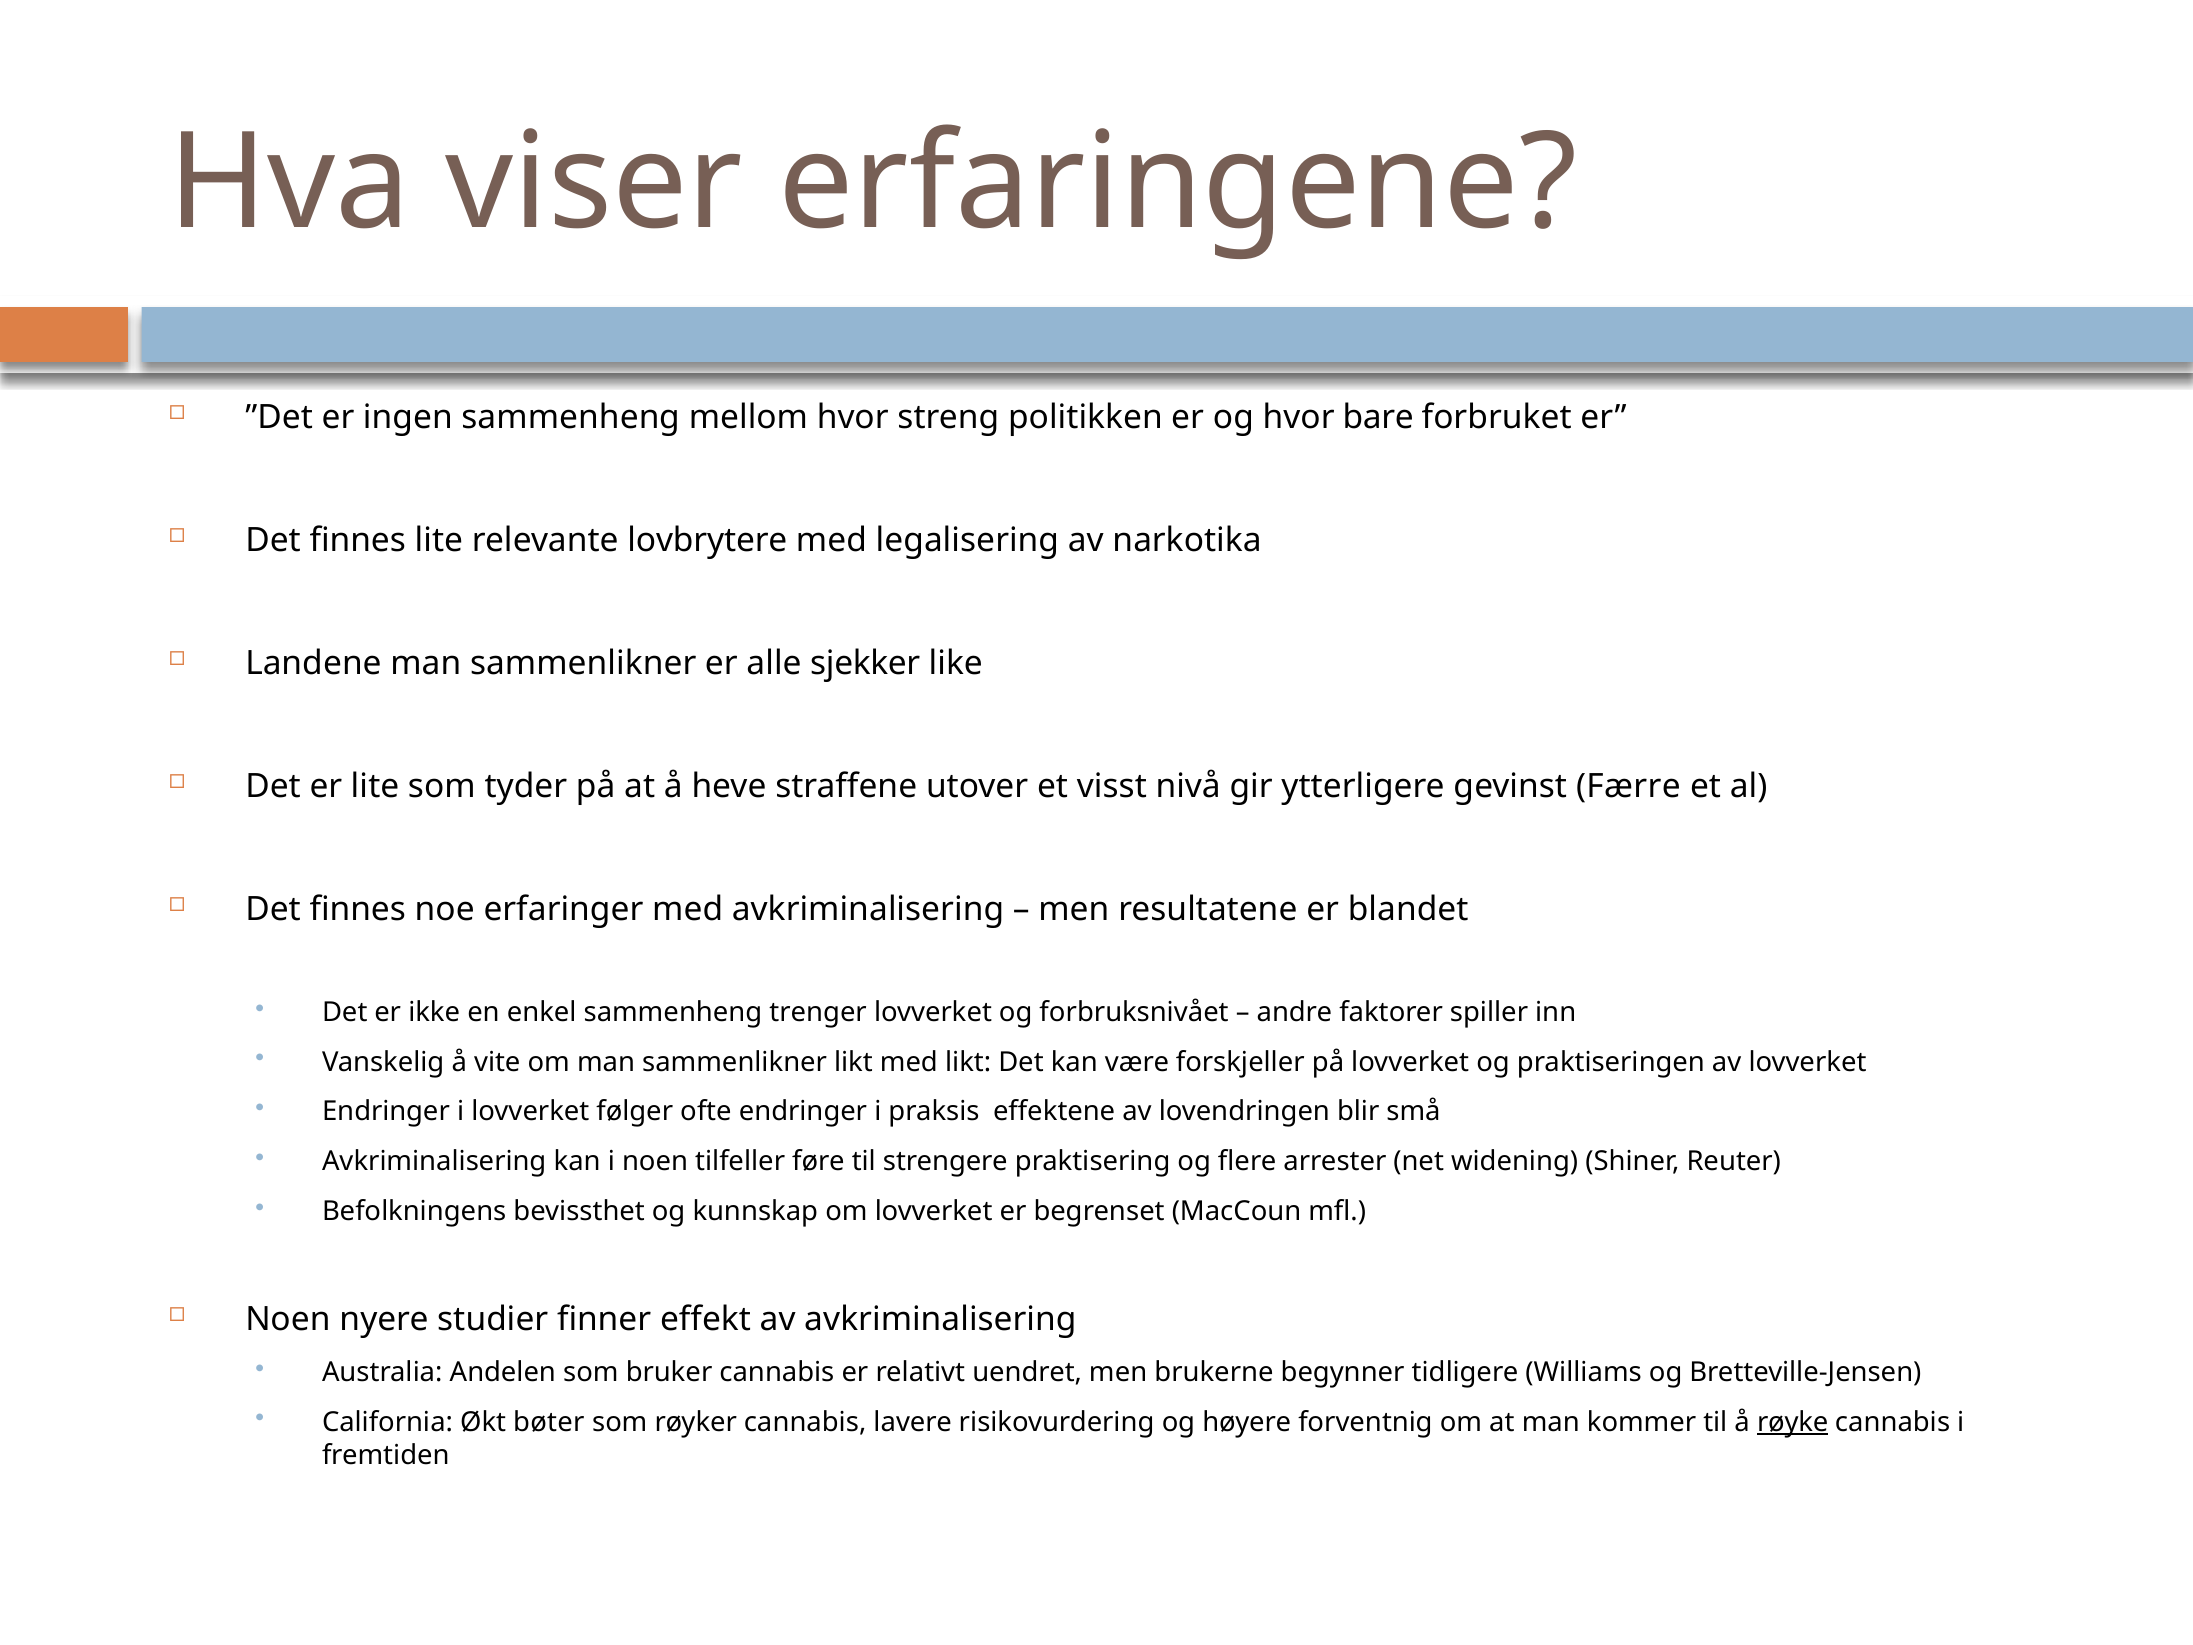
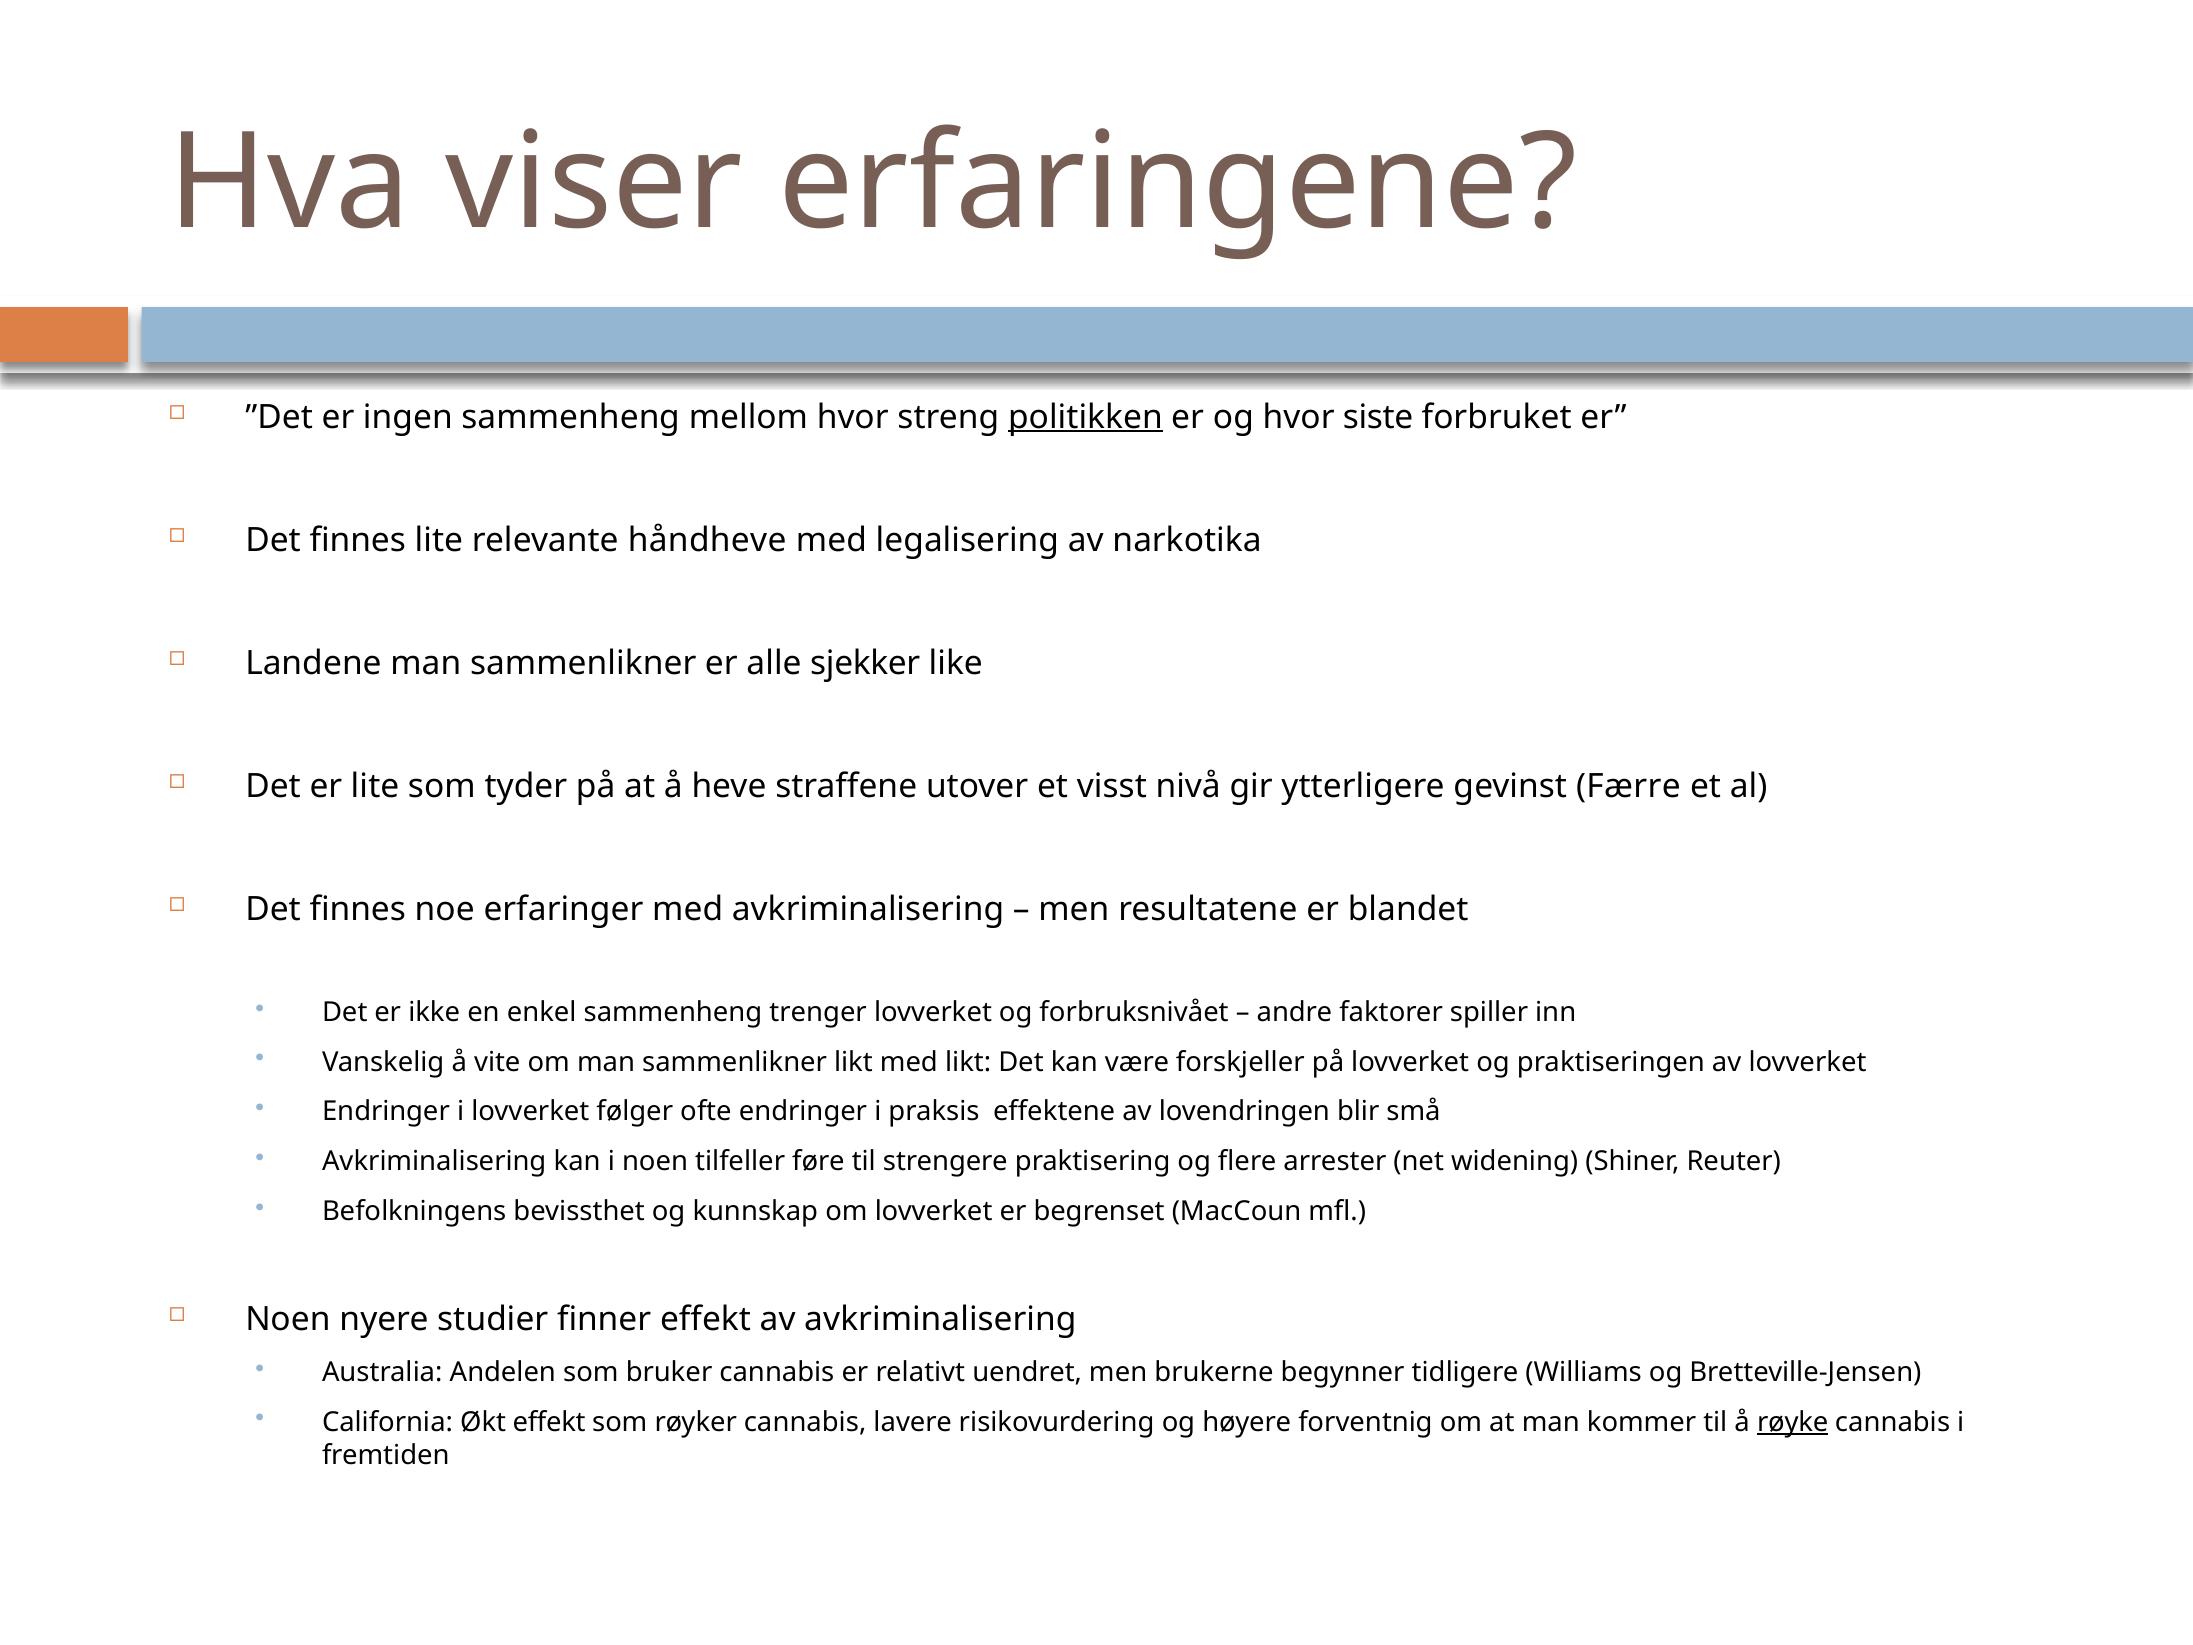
politikken underline: none -> present (1085, 417)
bare: bare -> siste (1378, 417)
lovbrytere: lovbrytere -> håndheve (707, 540)
Økt bøter: bøter -> effekt (549, 1422)
